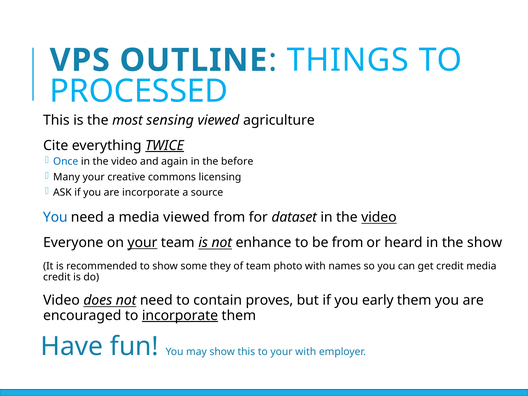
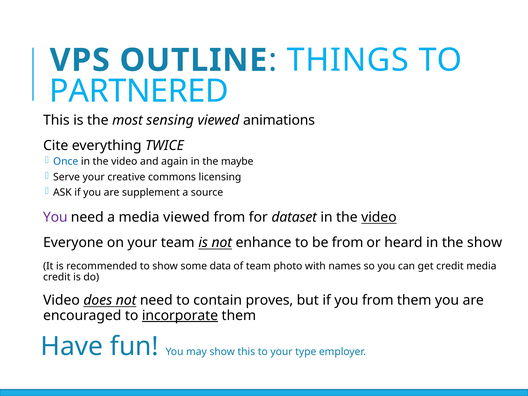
PROCESSED: PROCESSED -> PARTNERED (139, 91)
agriculture: agriculture -> animations (279, 120)
TWICE underline: present -> none (165, 145)
before: before -> maybe (237, 161)
Many: Many -> Serve (67, 177)
are incorporate: incorporate -> supplement (151, 193)
You colour: blue -> purple (55, 217)
your underline: present -> none (142, 243)
they: they -> data (220, 266)
you early: early -> from (378, 300)
your with: with -> type (306, 352)
